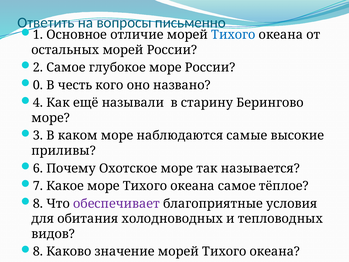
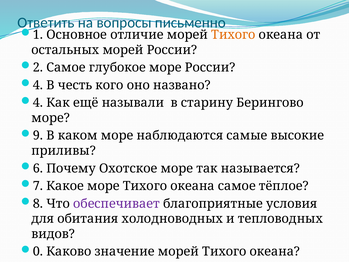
Тихого colour: blue -> orange (233, 35)
0: 0 -> 4 (38, 85)
3: 3 -> 9 (38, 135)
8: 8 -> 0 (38, 251)
